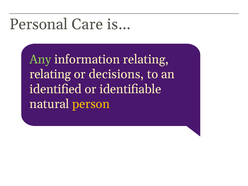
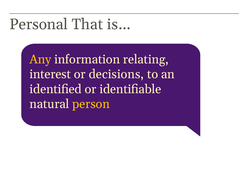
Care: Care -> That (87, 24)
Any colour: light green -> yellow (40, 59)
relating: relating -> interest (50, 74)
